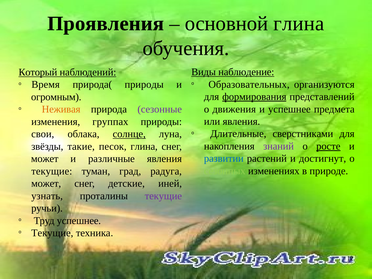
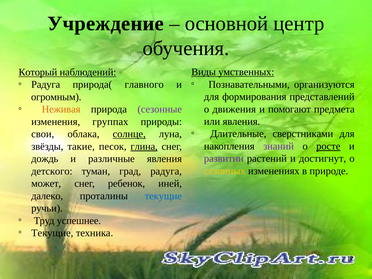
Проявления: Проявления -> Учреждение (106, 23)
основной глина: глина -> центр (299, 23)
наблюдение: наблюдение -> умственных (246, 72)
Образовательных: Образовательных -> Познавательными (249, 84)
Время: Время -> Радуга (46, 85)
природа( природы: природы -> главного (144, 85)
формирования underline: present -> none (254, 97)
и успешнее: успешнее -> помогают (289, 109)
глина underline: none -> present (144, 146)
развитии colour: blue -> purple (224, 159)
может: может -> дождь (45, 159)
сезонных colour: light green -> yellow (225, 171)
текущие: текущие -> детского (52, 171)
детские: детские -> ребенок (127, 184)
узнать: узнать -> далеко (47, 196)
текущие colour: purple -> blue (163, 196)
